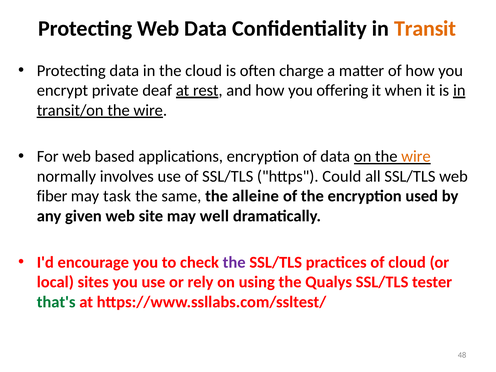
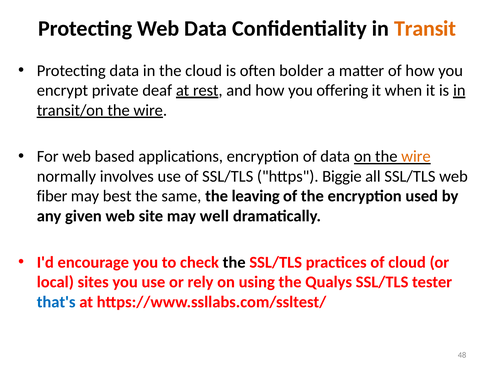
charge: charge -> bolder (301, 71)
Could: Could -> Biggie (342, 176)
task: task -> best (117, 196)
alleine: alleine -> leaving (256, 196)
the colour: purple -> black (234, 262)
that's colour: green -> blue (56, 302)
